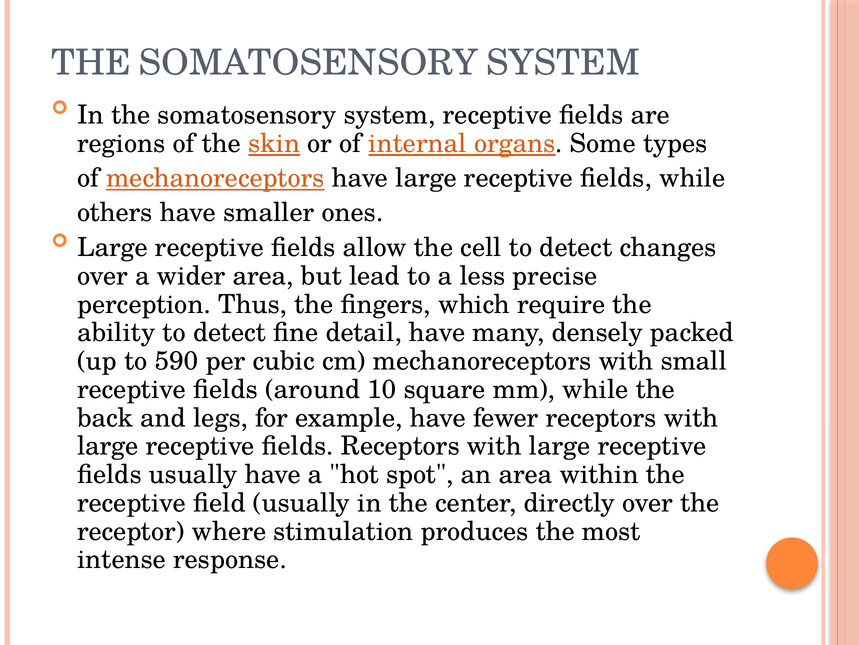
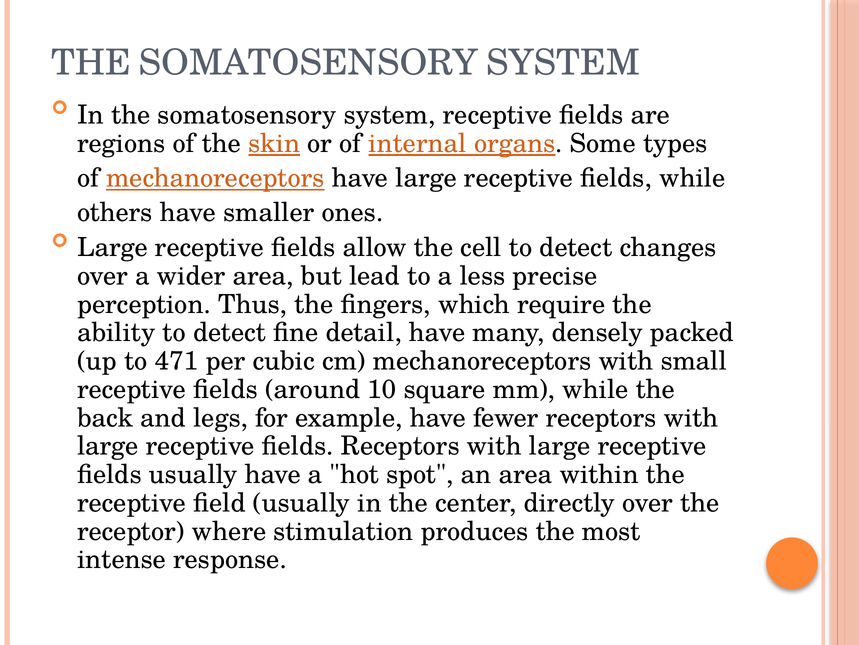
590: 590 -> 471 (177, 361)
